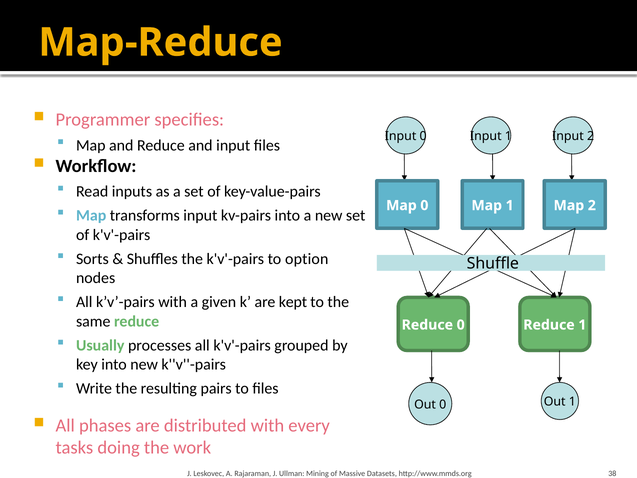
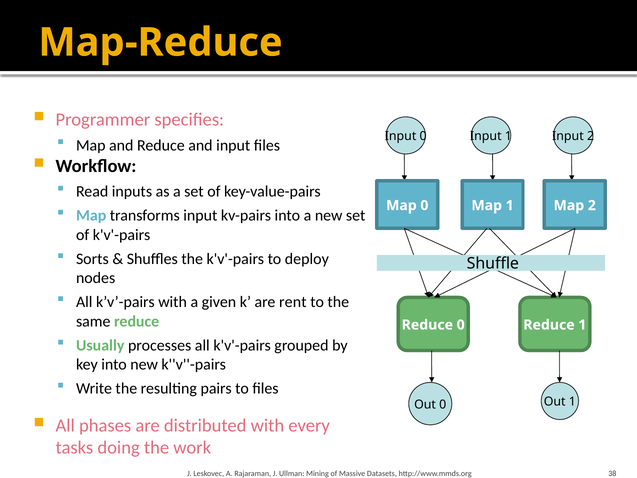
option: option -> deploy (307, 259)
kept: kept -> rent (293, 302)
